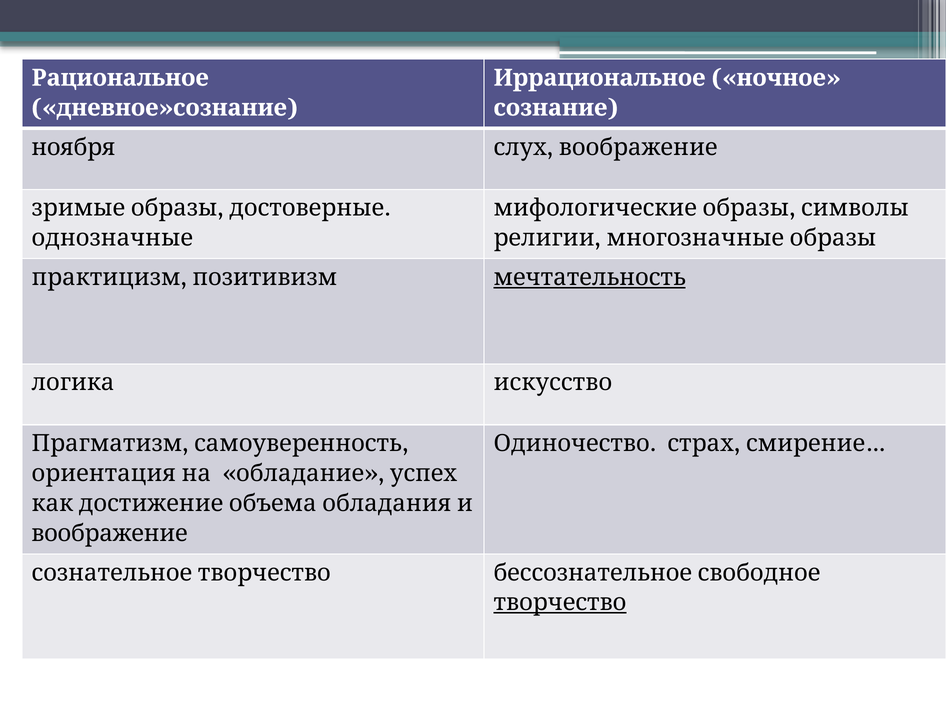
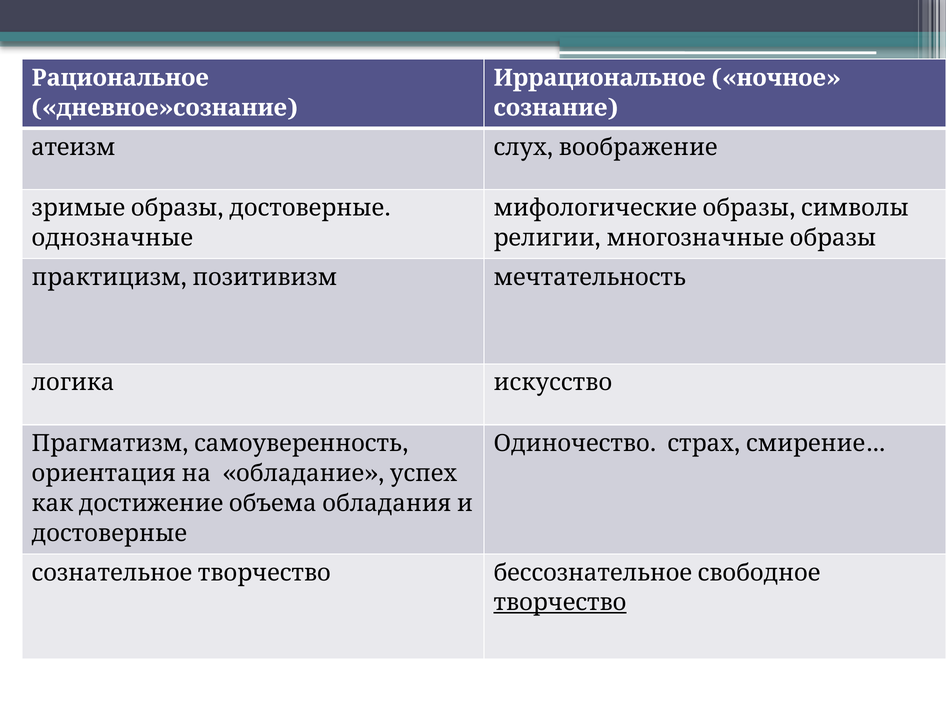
ноября: ноября -> атеизм (73, 147)
мечтательность underline: present -> none (590, 278)
воображение: воображение -> достоверные (109, 534)
